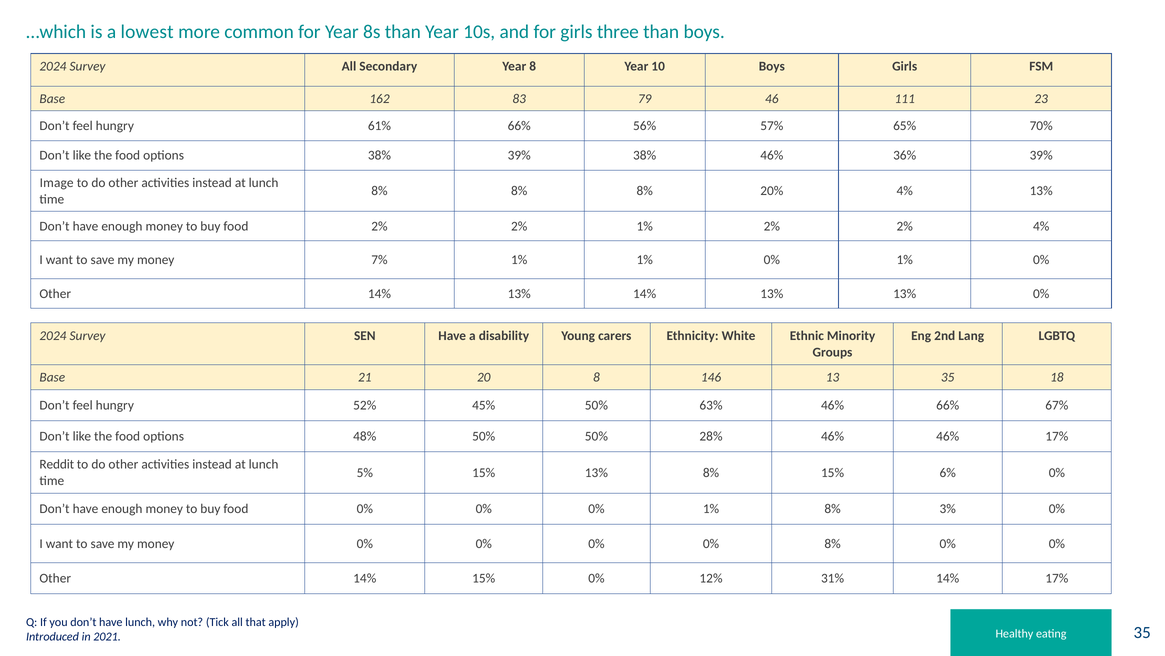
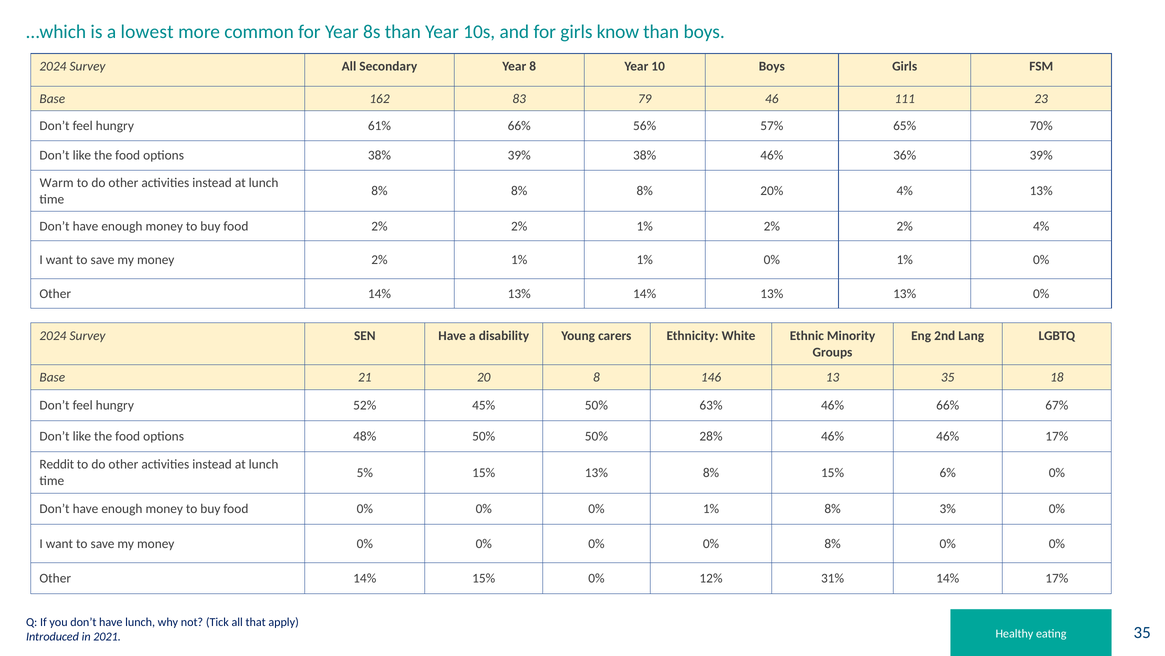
three: three -> know (618, 32)
Image: Image -> Warm (57, 183)
money 7%: 7% -> 2% (379, 260)
